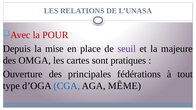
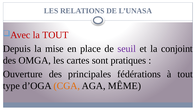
la POUR: POUR -> TOUT (55, 35)
majeure: majeure -> conjoint (177, 49)
CGA colour: blue -> orange (67, 86)
